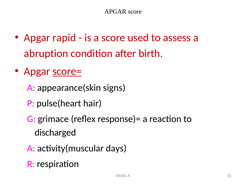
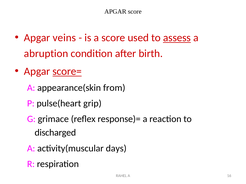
rapid: rapid -> veins (64, 38)
assess underline: none -> present (177, 38)
signs: signs -> from (114, 88)
hair: hair -> grip (92, 104)
